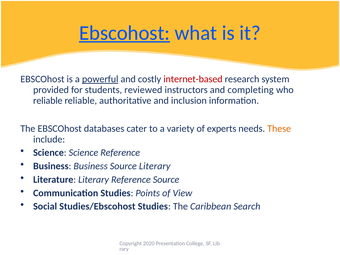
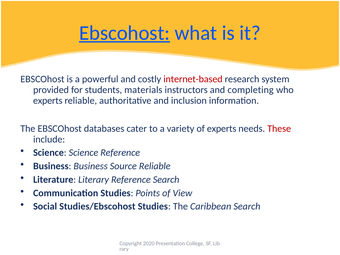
powerful underline: present -> none (100, 79)
reviewed: reviewed -> materials (143, 90)
reliable: reliable -> experts (48, 101)
These colour: orange -> red (279, 129)
Source Literary: Literary -> Reliable (155, 166)
Reference Source: Source -> Search (166, 180)
